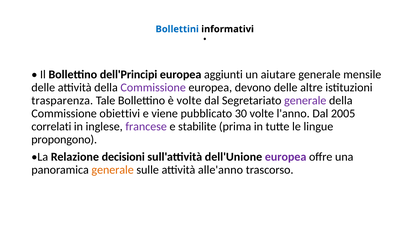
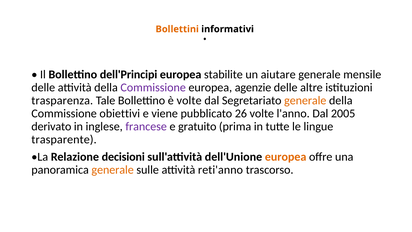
Bollettini colour: blue -> orange (177, 29)
aggiunti: aggiunti -> stabilite (223, 74)
devono: devono -> agenzie (253, 87)
generale colour: purple -> orange (305, 100)
30: 30 -> 26 (241, 113)
correlati: correlati -> derivato (51, 126)
stabilite: stabilite -> gratuito (197, 126)
propongono: propongono -> trasparente (64, 139)
europea colour: purple -> orange (286, 157)
alle'anno: alle'anno -> reti'anno (220, 170)
